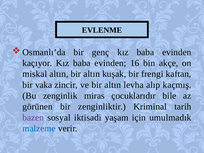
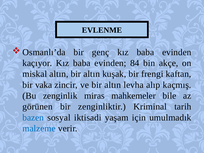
16: 16 -> 84 (135, 63)
çocuklarıdır: çocuklarıdır -> mahkemeler (134, 96)
bazen colour: purple -> blue (33, 118)
